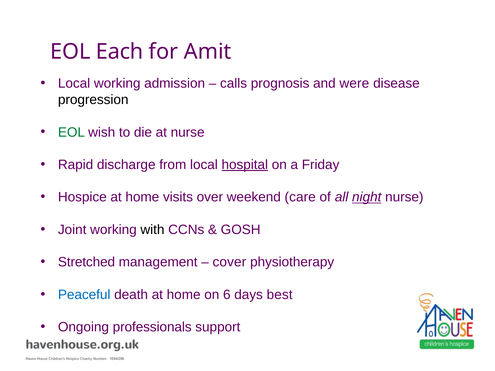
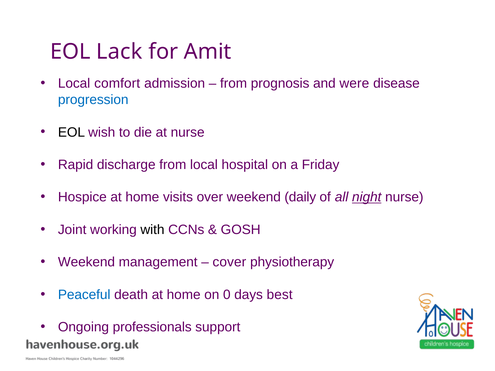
Each: Each -> Lack (119, 52)
Local working: working -> comfort (117, 84)
calls: calls -> from (234, 84)
progression colour: black -> blue (93, 100)
EOL colour: green -> black (71, 132)
hospital underline: present -> none (245, 165)
care: care -> daily (300, 197)
Stretched: Stretched -> Weekend (86, 262)
6: 6 -> 0 (227, 295)
